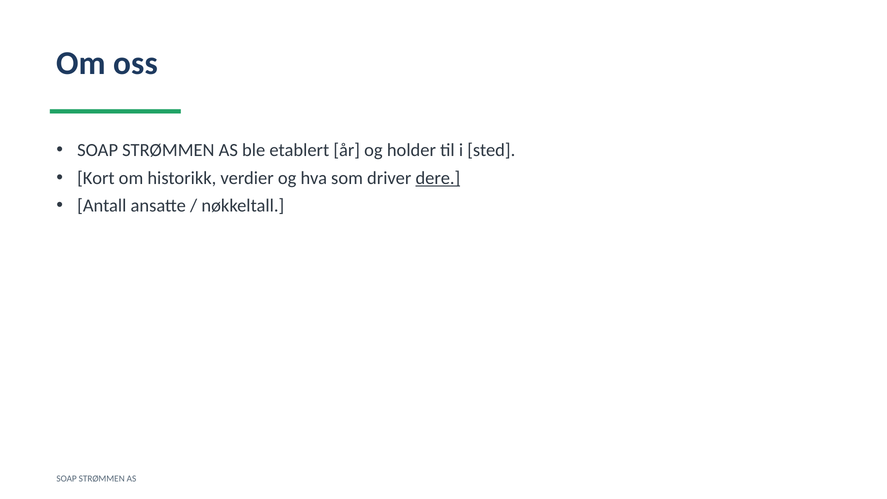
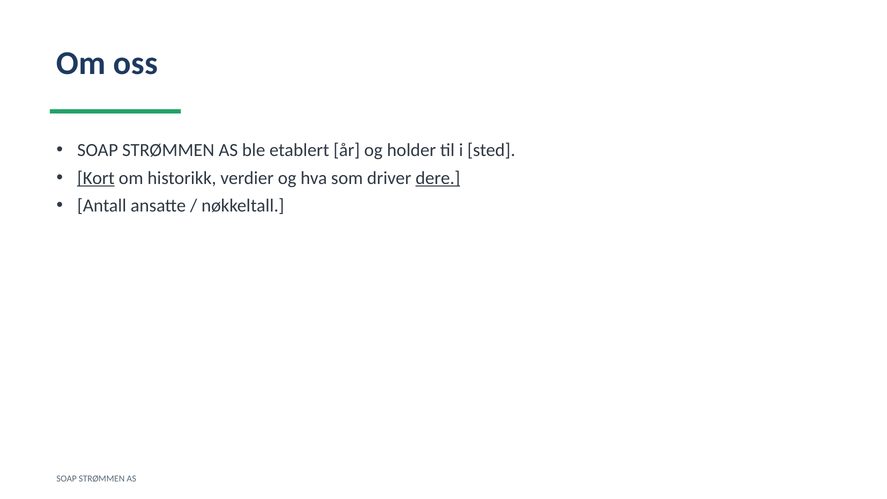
Kort underline: none -> present (96, 178)
